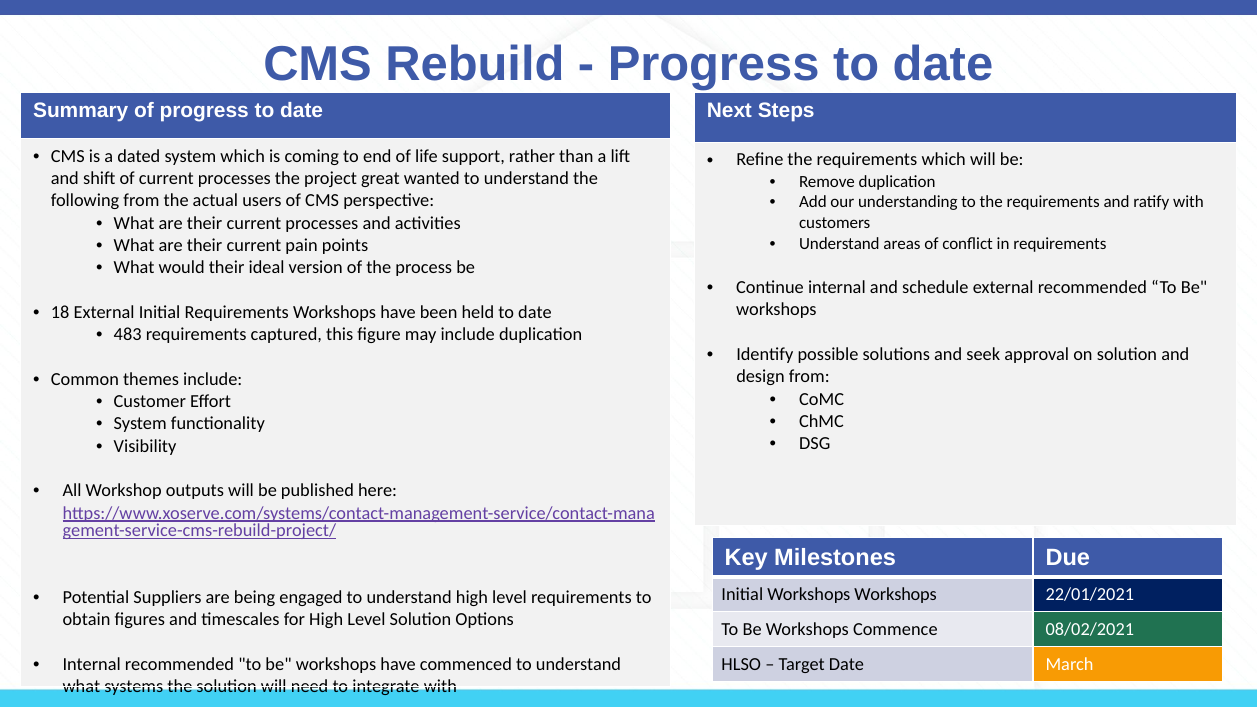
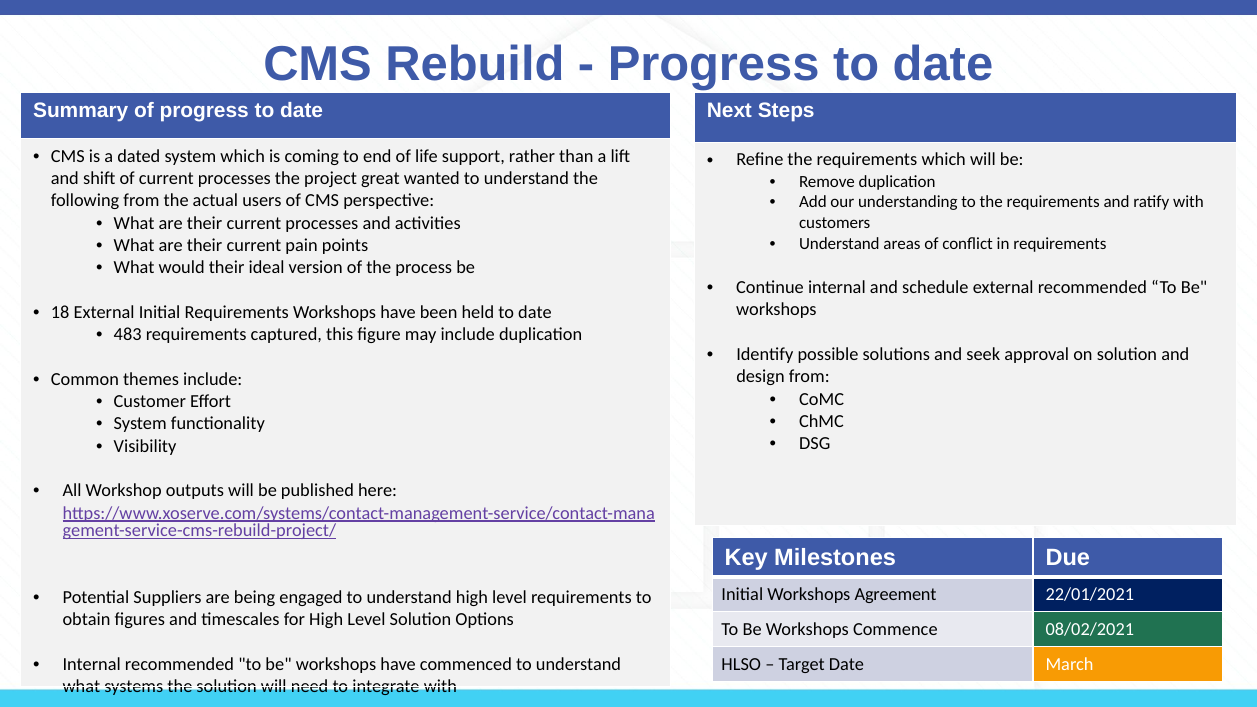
Workshops Workshops: Workshops -> Agreement (896, 595)
